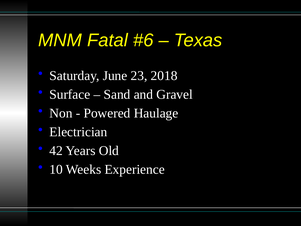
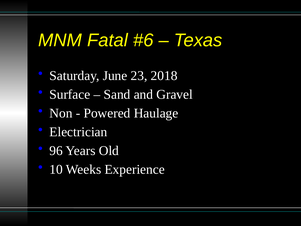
42: 42 -> 96 (56, 151)
